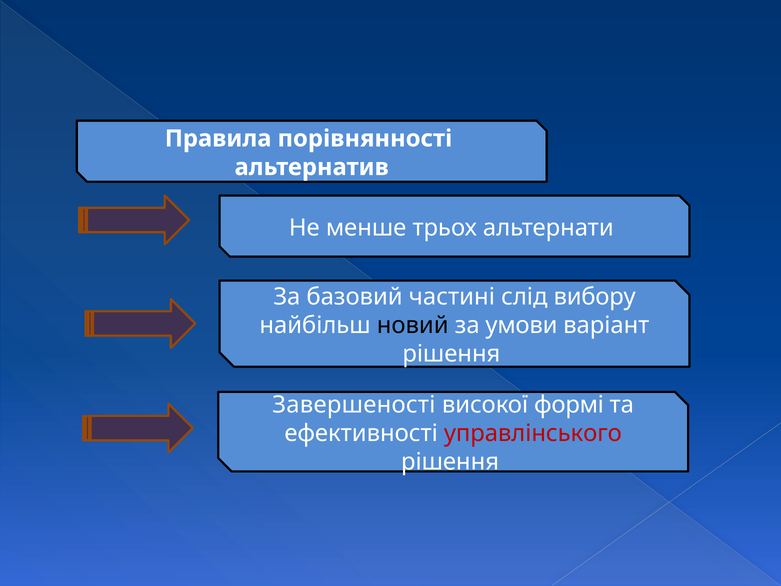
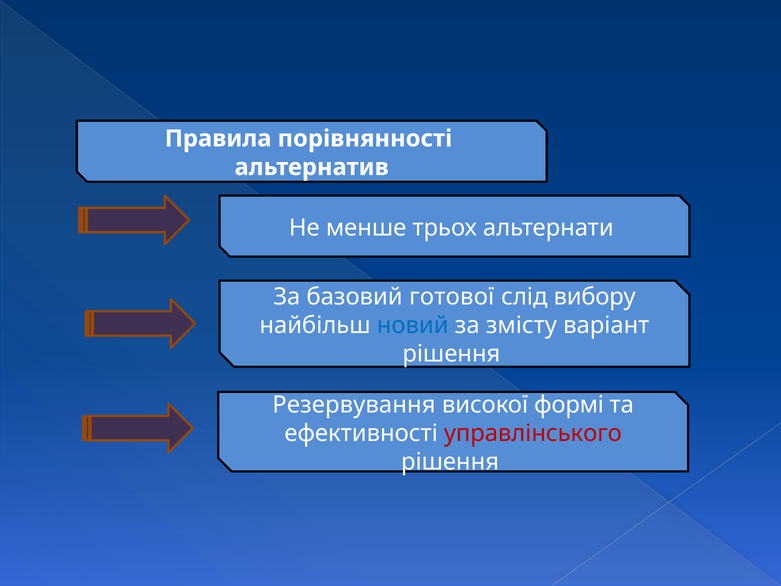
частині: частині -> готової (452, 297)
новий colour: black -> blue (413, 325)
умови: умови -> змісту (521, 325)
Завершеності: Завершеності -> Резервування (354, 404)
